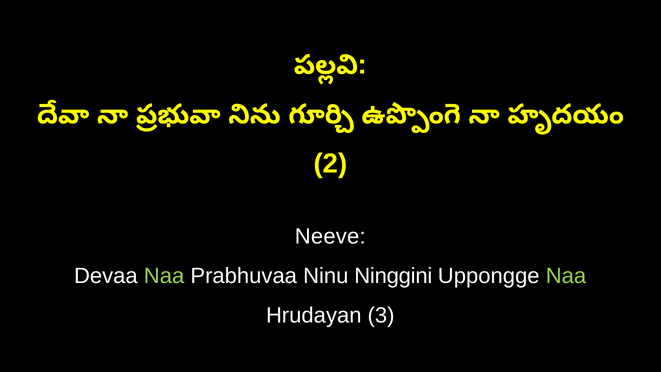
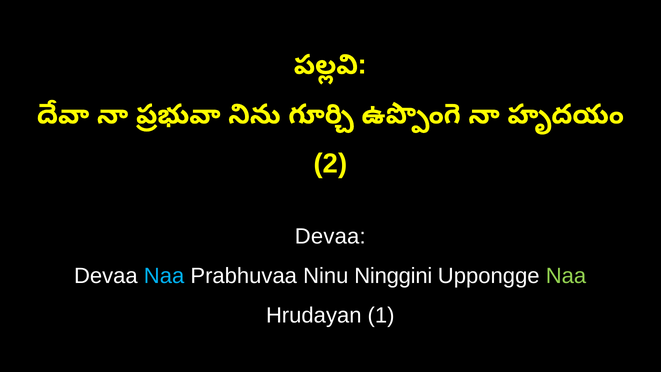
Neeve: Neeve -> Devaa (330, 236)
Naa colour: light green -> light blue (164, 276)
3: 3 -> 1 (381, 315)
